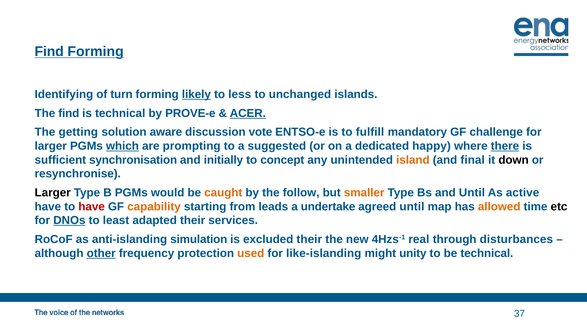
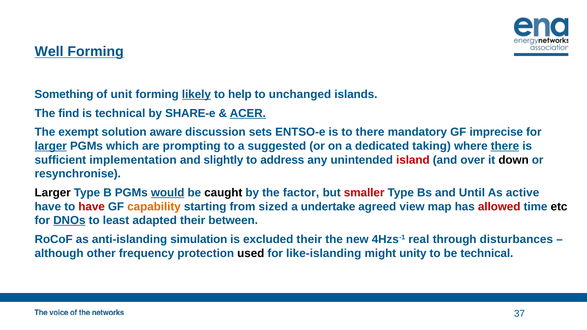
Find: Find -> Well (49, 51)
Identifying: Identifying -> Something (64, 94)
turn: turn -> unit (121, 94)
less: less -> help (240, 94)
PROVE-e: PROVE-e -> SHARE-e (190, 113)
getting: getting -> exempt (78, 132)
vote: vote -> sets (260, 132)
to fulfill: fulfill -> there (370, 132)
challenge: challenge -> imprecise (496, 132)
larger underline: none -> present (51, 146)
which underline: present -> none (122, 146)
happy: happy -> taking (432, 146)
synchronisation: synchronisation -> implementation (133, 160)
initially: initially -> slightly (223, 160)
concept: concept -> address (282, 160)
island colour: orange -> red (413, 160)
final: final -> over (473, 160)
would underline: none -> present (168, 193)
caught colour: orange -> black (223, 193)
follow: follow -> factor (301, 193)
smaller colour: orange -> red (364, 193)
leads: leads -> sized (273, 207)
agreed until: until -> view (412, 207)
allowed colour: orange -> red (499, 207)
services: services -> between (233, 221)
other underline: present -> none (101, 253)
used colour: orange -> black (251, 253)
